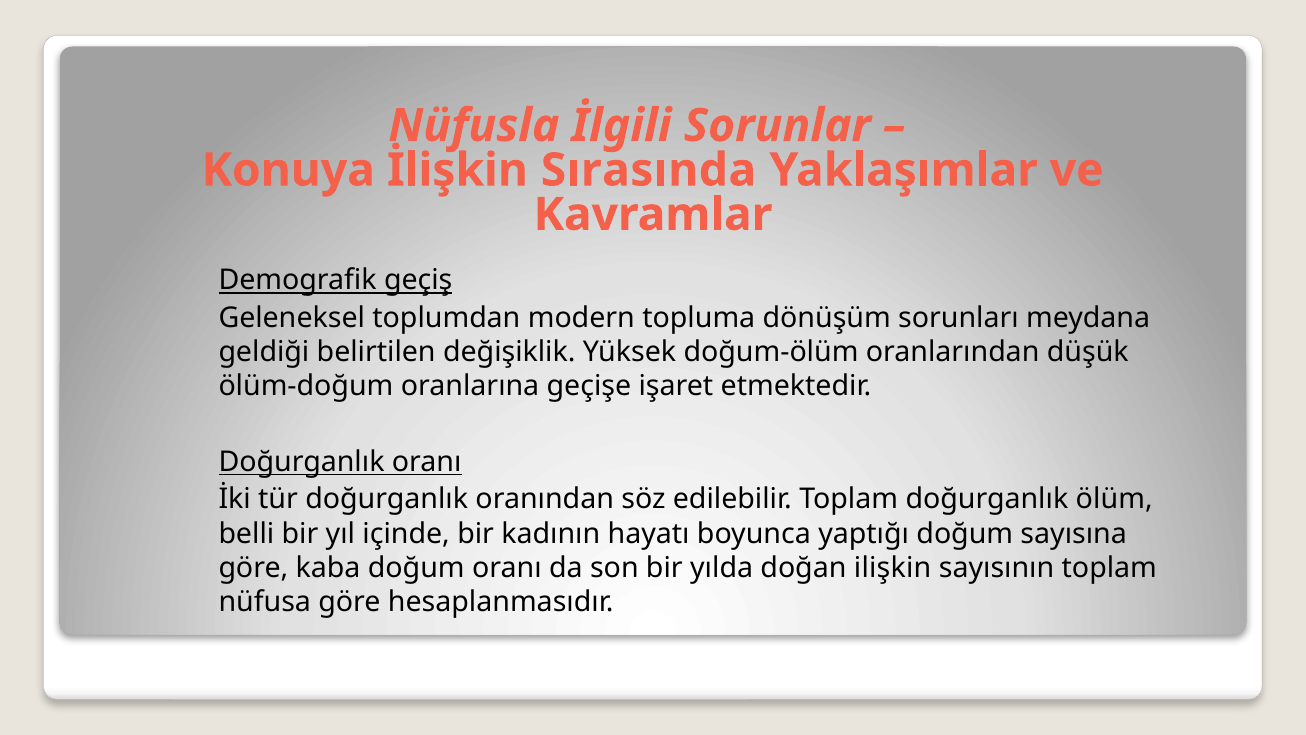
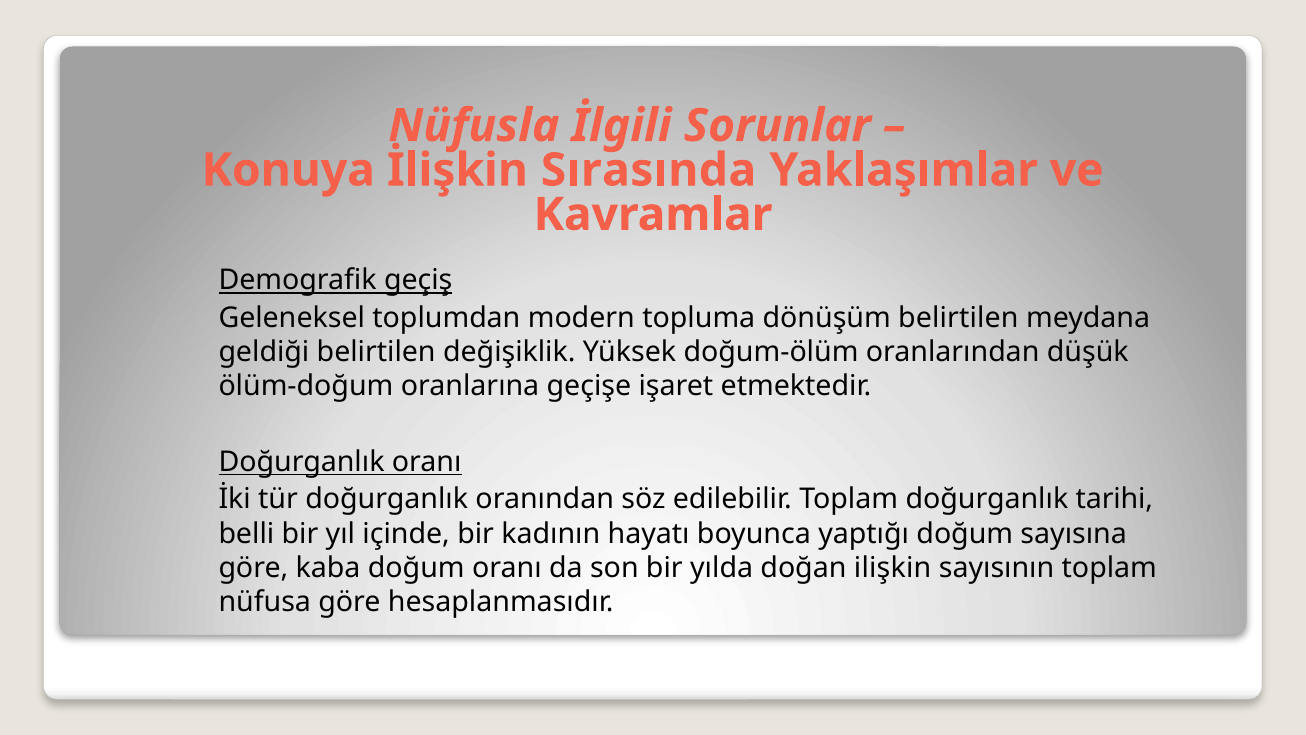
dönüşüm sorunları: sorunları -> belirtilen (958, 318)
ölüm: ölüm -> tarihi (1114, 499)
